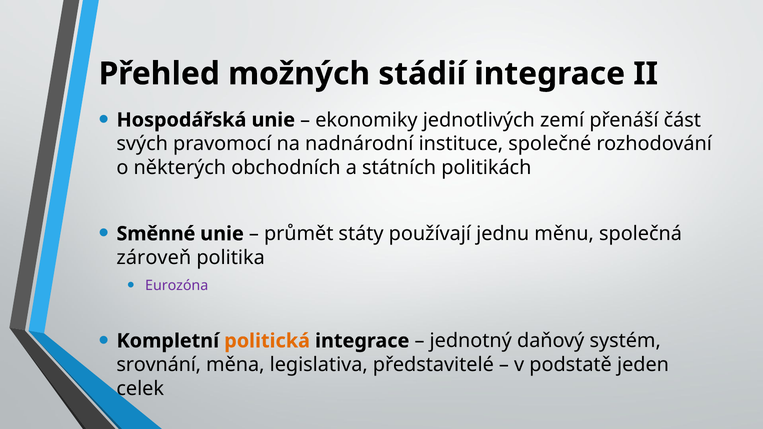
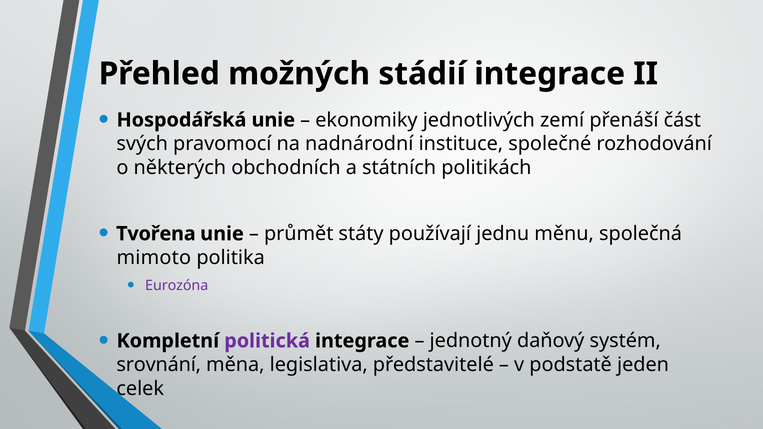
Směnné: Směnné -> Tvořena (156, 234)
zároveň: zároveň -> mimoto (154, 258)
politická colour: orange -> purple (267, 341)
